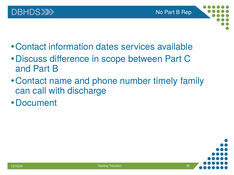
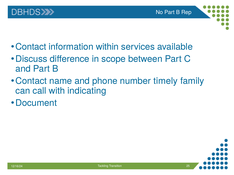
dates: dates -> within (107, 47)
discharge: discharge -> indicating (87, 91)
